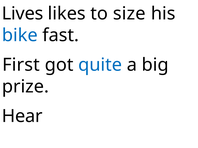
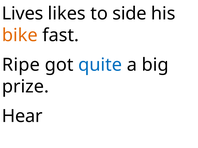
size: size -> side (129, 14)
bike colour: blue -> orange (20, 35)
First: First -> Ripe (21, 65)
